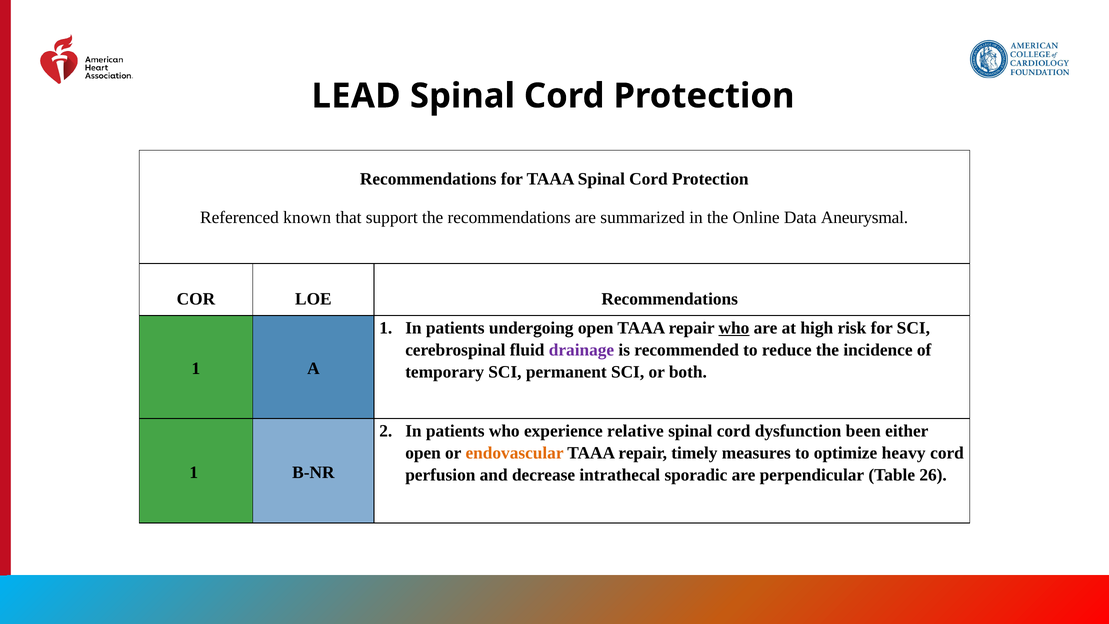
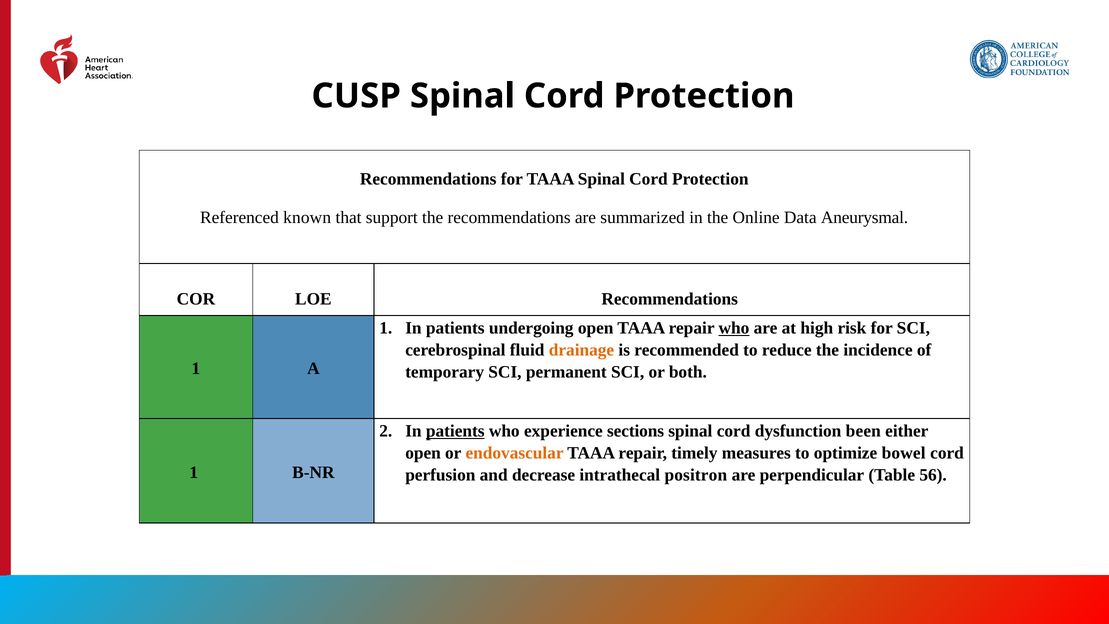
LEAD: LEAD -> CUSP (356, 96)
drainage colour: purple -> orange (581, 350)
patients underline: none -> present (455, 431)
relative: relative -> sections (636, 431)
heavy: heavy -> bowel (904, 453)
sporadic: sporadic -> positron (696, 475)
26: 26 -> 56 (933, 475)
